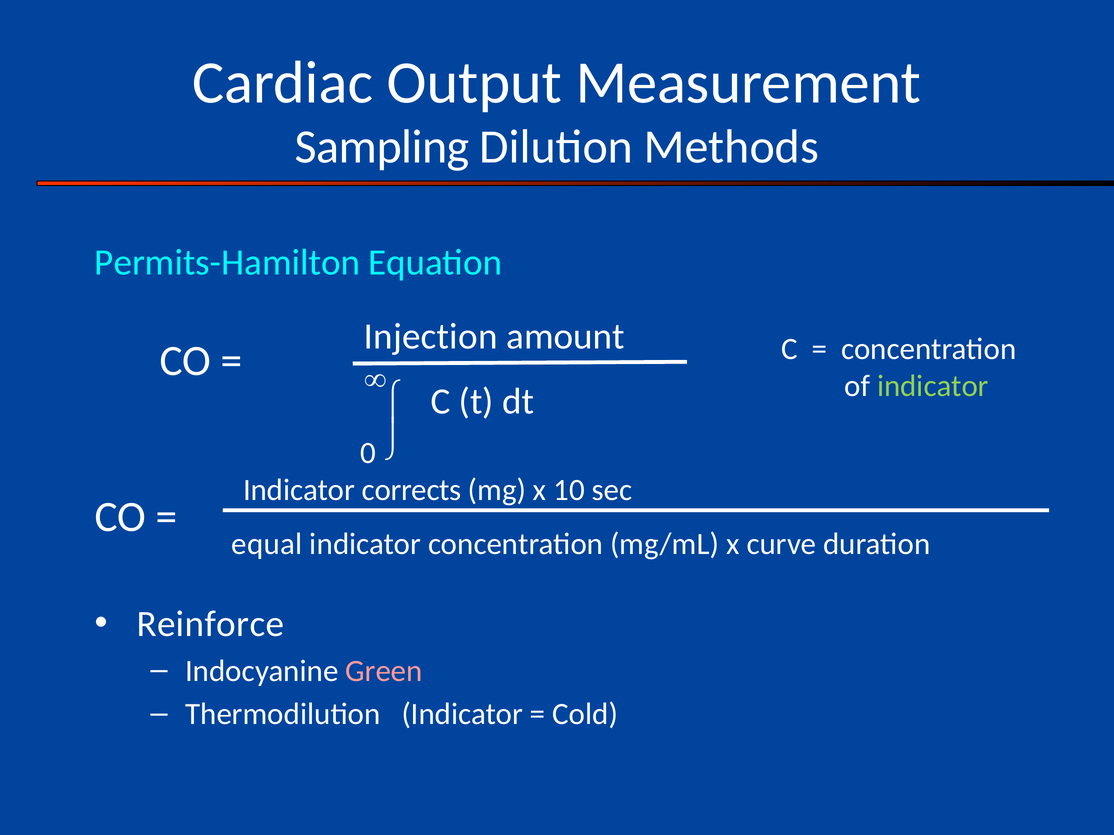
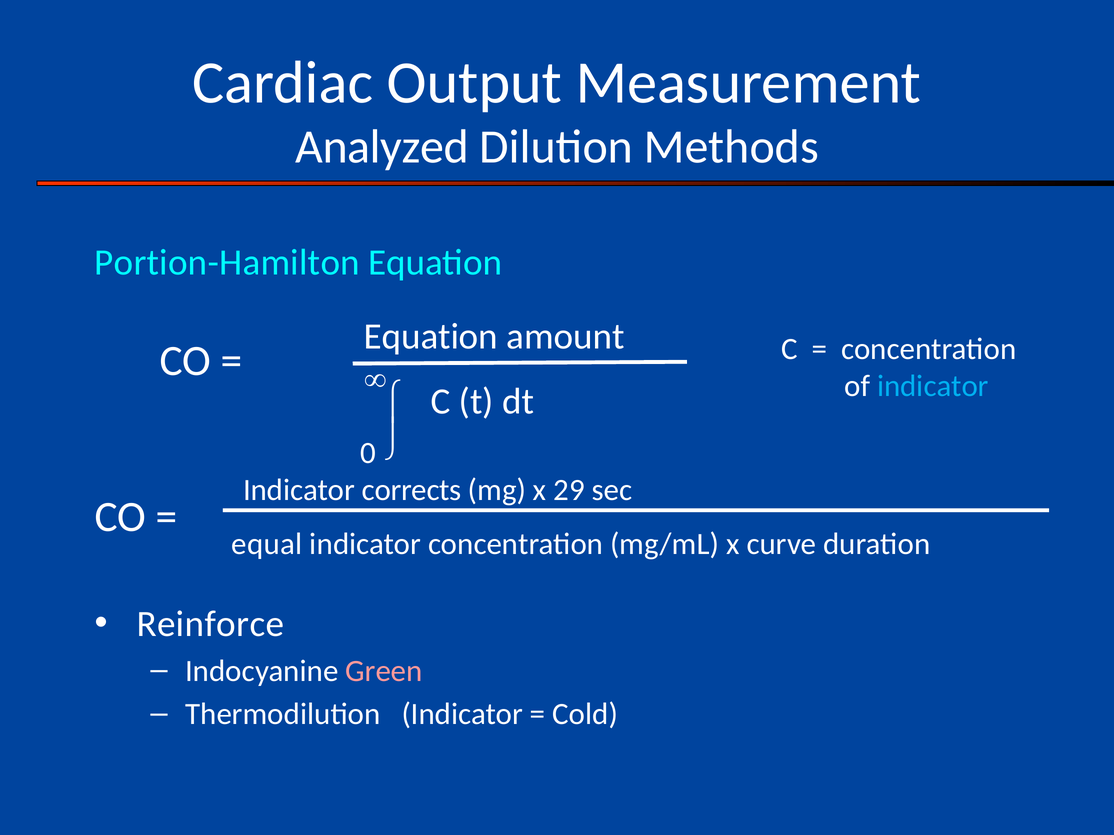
Sampling: Sampling -> Analyzed (382, 147)
Permits-Hamilton: Permits-Hamilton -> Portion-Hamilton (227, 262)
Injection: Injection -> Equation (431, 337)
indicator colour: light green -> light blue (933, 386)
10: 10 -> 29 (569, 490)
